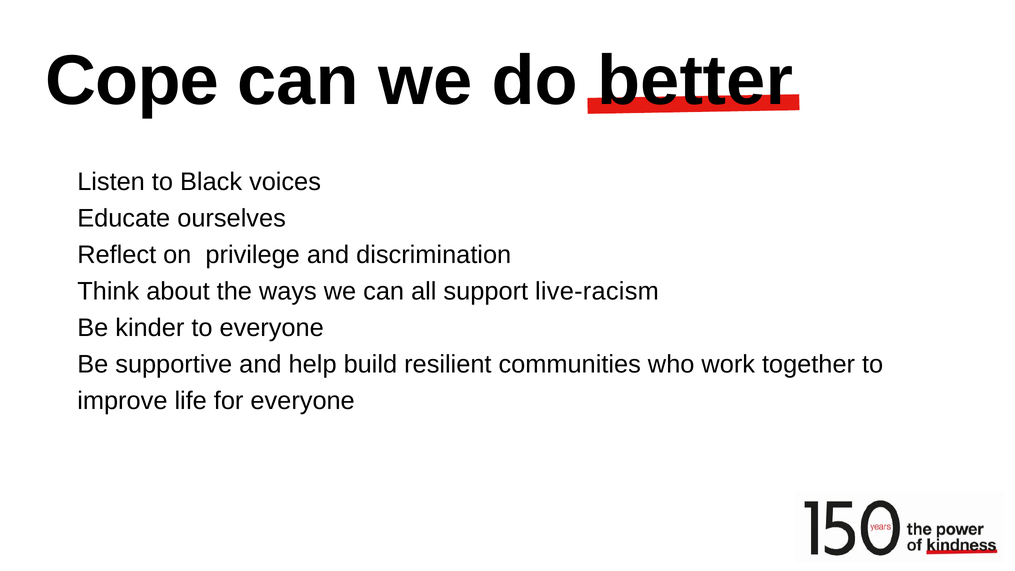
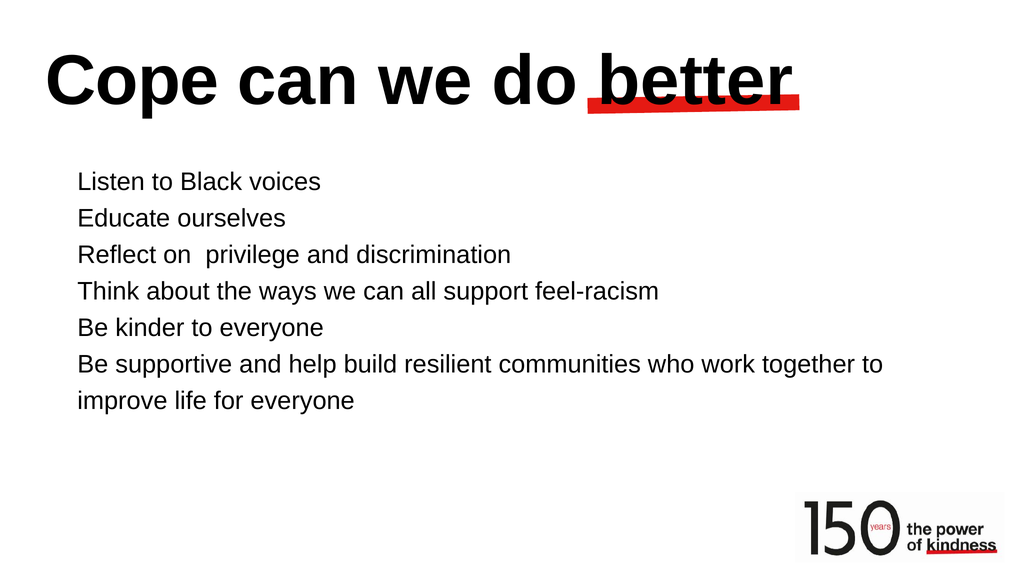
live-racism: live-racism -> feel-racism (597, 291)
